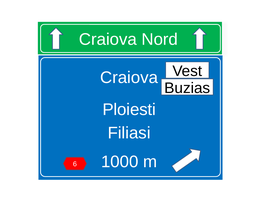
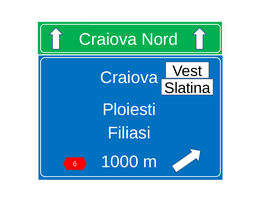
Buzias: Buzias -> Slatina (187, 88)
